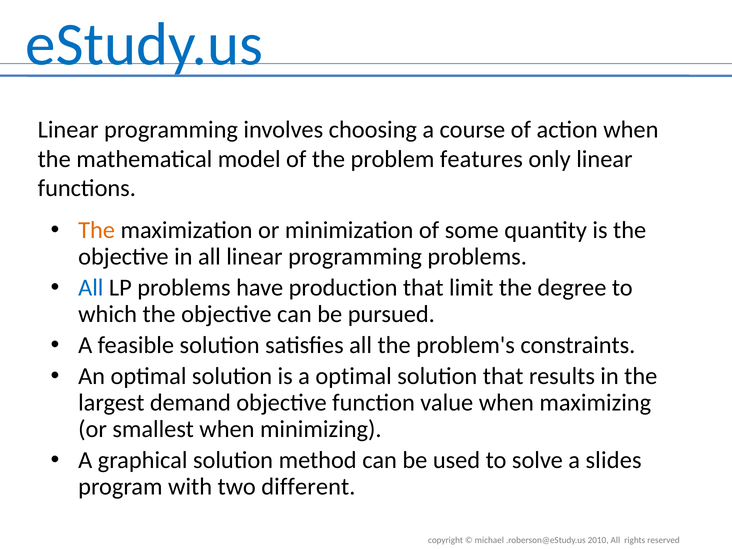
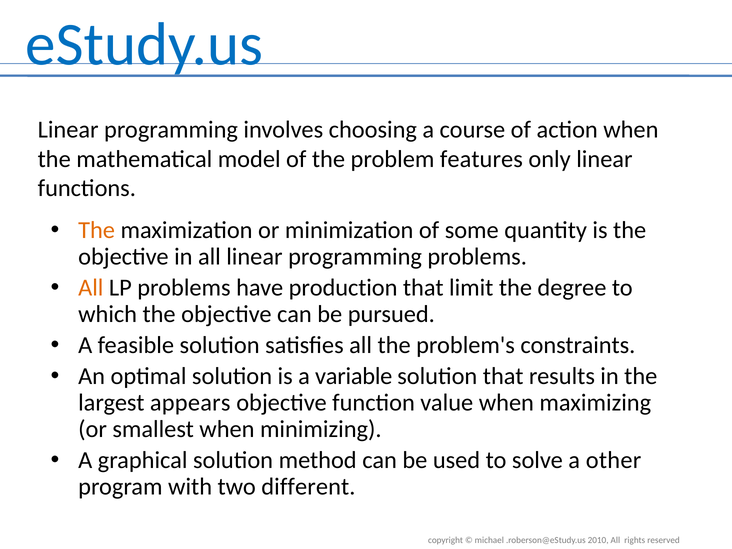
All colour: blue -> orange (91, 288)
a optimal: optimal -> variable (354, 376)
demand: demand -> appears (190, 403)
slides: slides -> other (614, 460)
